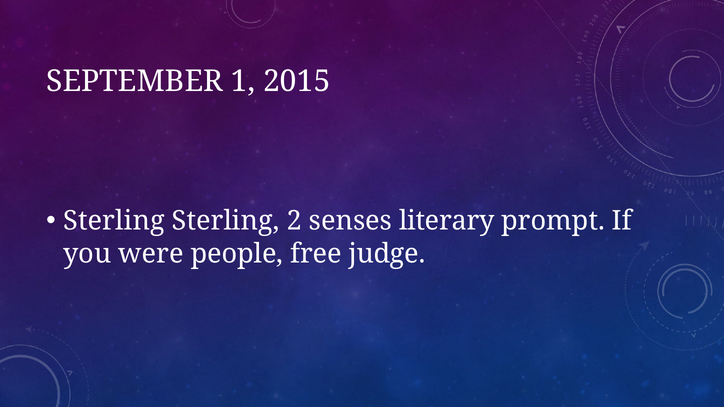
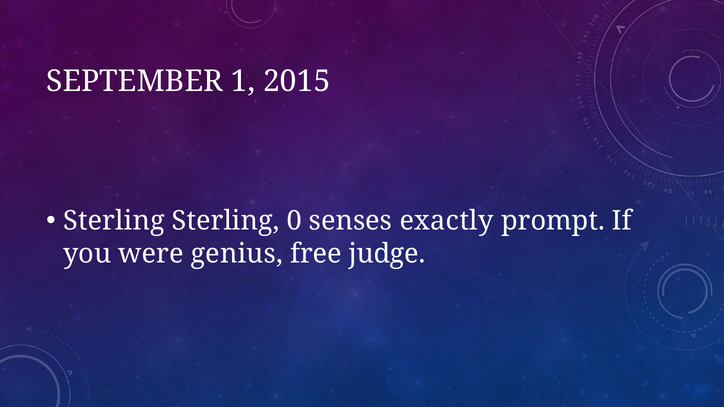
2: 2 -> 0 (294, 221)
literary: literary -> exactly (446, 221)
people: people -> genius (237, 254)
